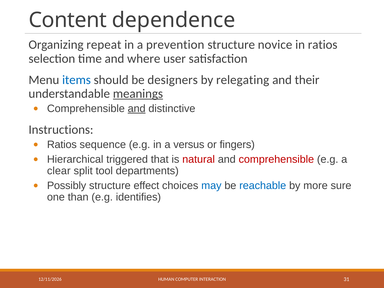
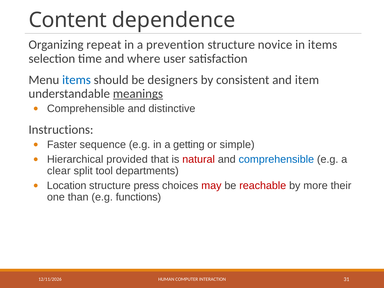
in ratios: ratios -> items (323, 45)
relegating: relegating -> consistent (243, 80)
their: their -> item (307, 80)
and underline: present -> none (137, 109)
Ratios: Ratios -> Faster (62, 145)
versus: versus -> getting (189, 145)
fingers: fingers -> simple (237, 145)
triggered: triggered -> provided (127, 159)
comprehensible colour: red -> blue (276, 159)
Possibly: Possibly -> Location (67, 185)
effect: effect -> press (146, 185)
may colour: blue -> red (211, 185)
reachable colour: blue -> red (263, 185)
sure: sure -> their (341, 185)
identifies: identifies -> functions (138, 197)
